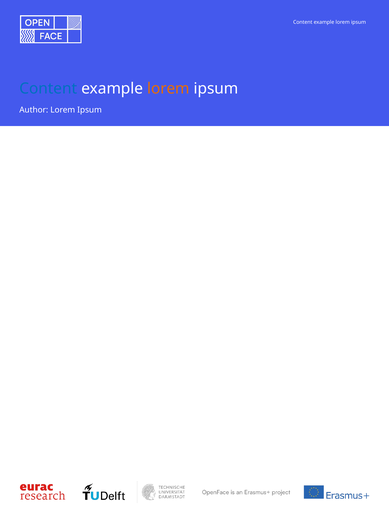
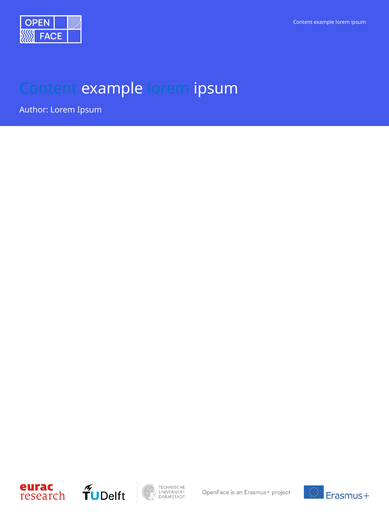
lorem colour: orange -> blue (168, 89)
